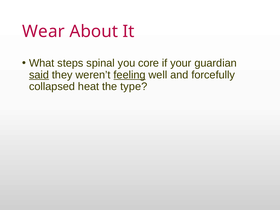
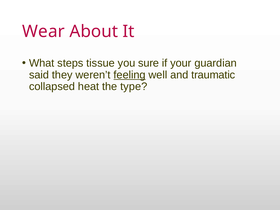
spinal: spinal -> tissue (101, 63)
core: core -> sure (149, 63)
said underline: present -> none (39, 75)
forcefully: forcefully -> traumatic (213, 75)
